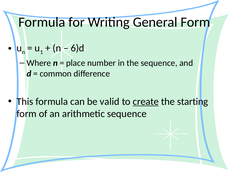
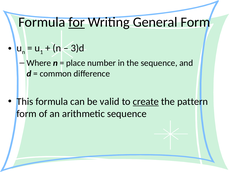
for underline: none -> present (77, 22)
6)d: 6)d -> 3)d (78, 48)
starting: starting -> pattern (193, 101)
